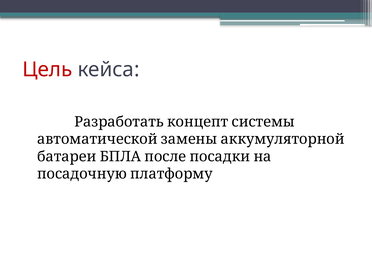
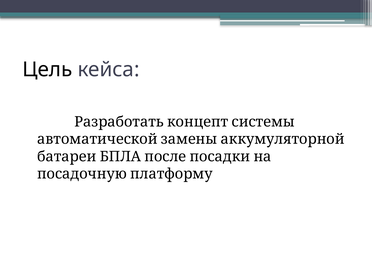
Цель colour: red -> black (47, 70)
